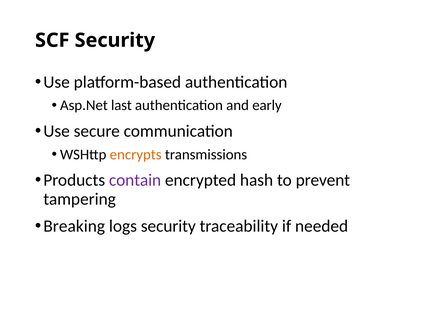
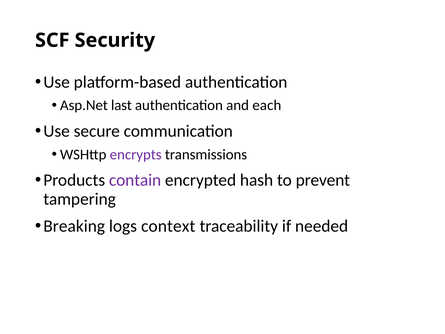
early: early -> each (267, 105)
encrypts colour: orange -> purple (136, 154)
logs security: security -> context (168, 226)
